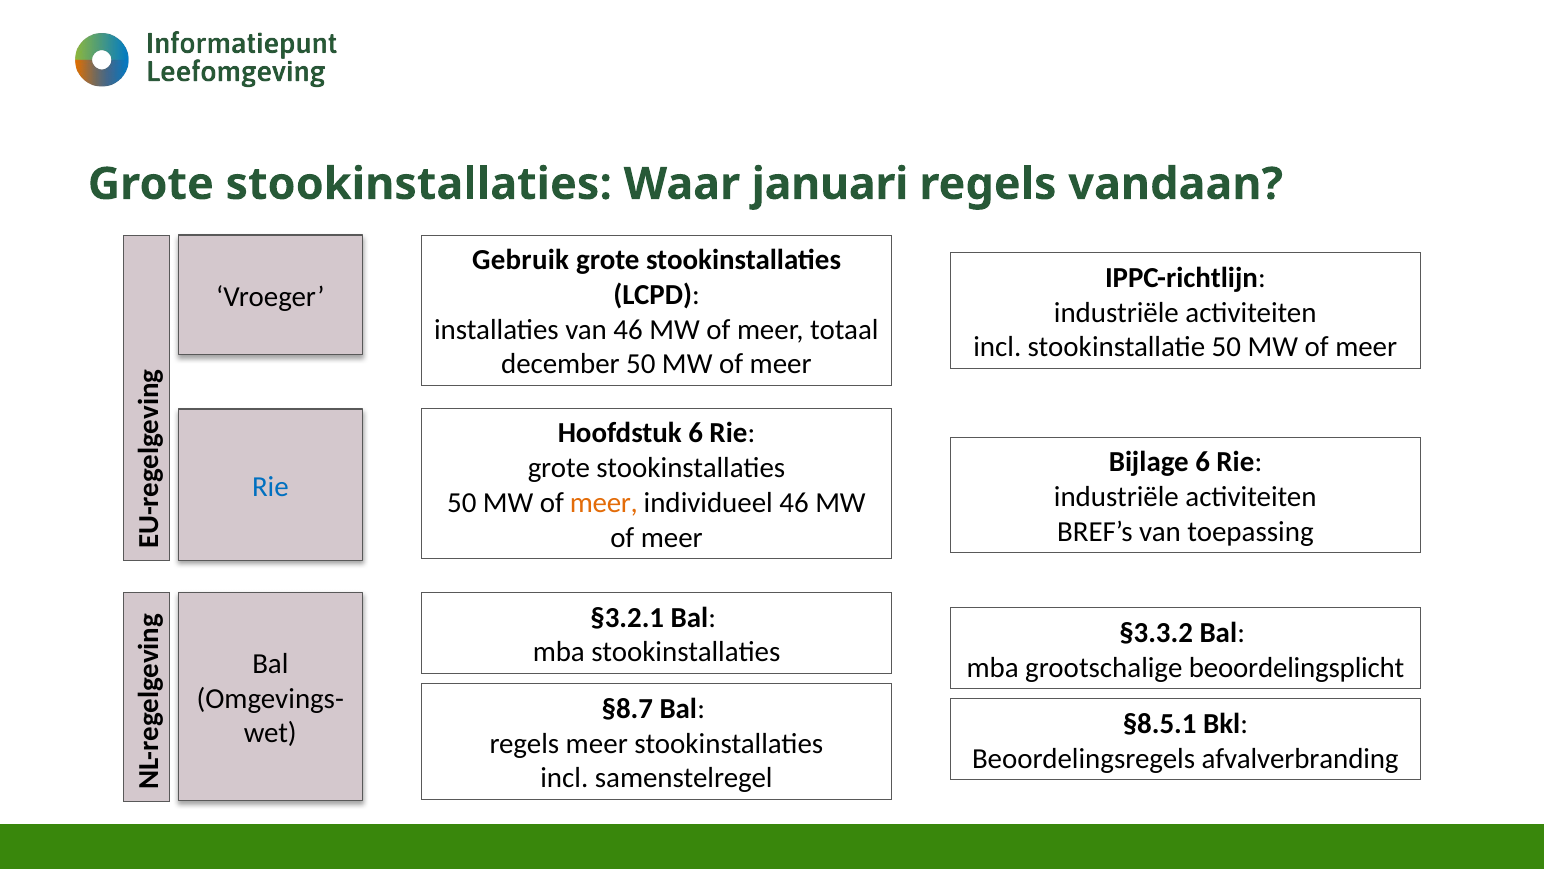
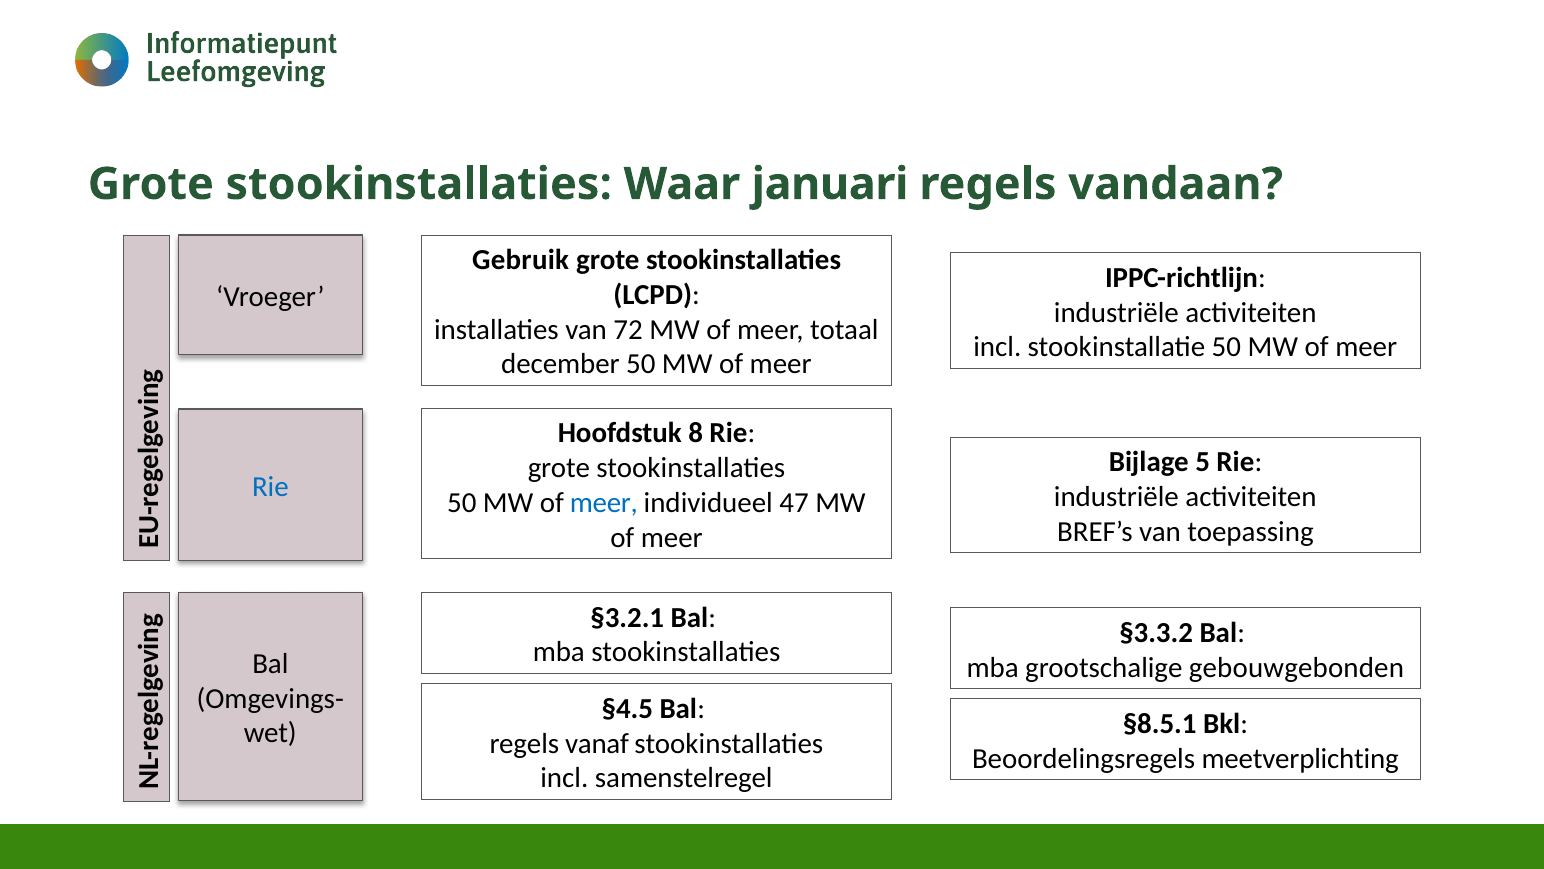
van 46: 46 -> 72 (628, 329)
Hoofdstuk 6: 6 -> 8 (696, 433)
Bijlage 6: 6 -> 5 (1203, 462)
meer colour: orange -> blue (604, 502)
individueel 46: 46 -> 47 (794, 502)
beoordelingsplicht: beoordelingsplicht -> gebouwgebonden (1296, 667)
§8.7: §8.7 -> §4.5 (627, 708)
regels meer: meer -> vanaf (597, 743)
afvalverbranding: afvalverbranding -> meetverplichting (1300, 758)
